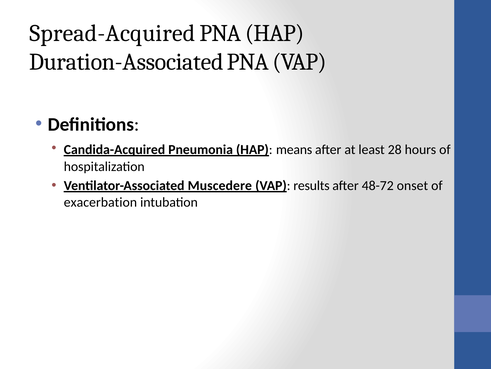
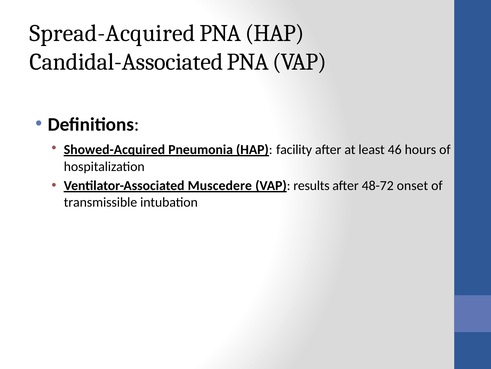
Duration-Associated: Duration-Associated -> Candidal-Associated (126, 62)
Candida-Acquired: Candida-Acquired -> Showed-Acquired (114, 149)
means: means -> facility (294, 149)
28: 28 -> 46 (395, 149)
exacerbation: exacerbation -> transmissible (100, 202)
